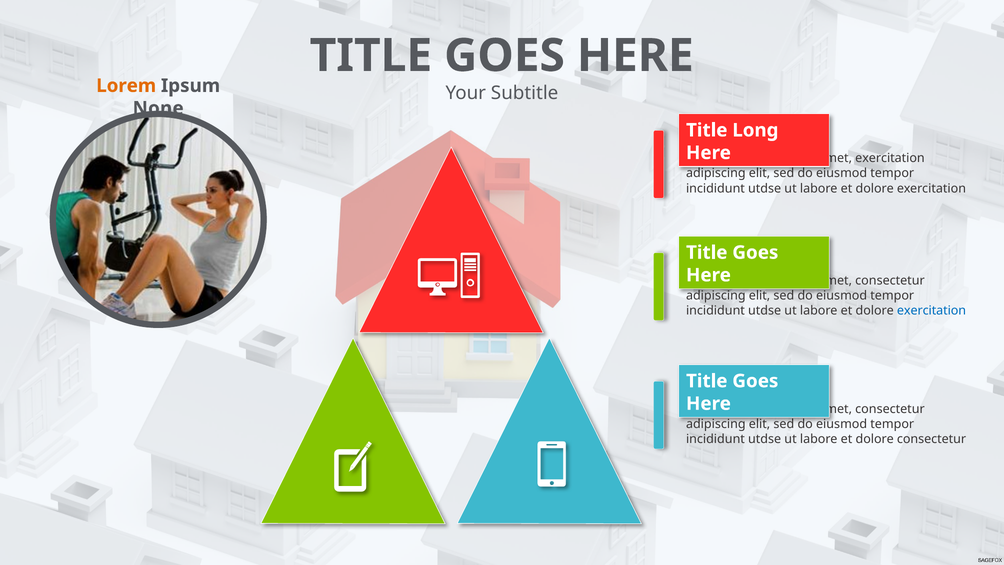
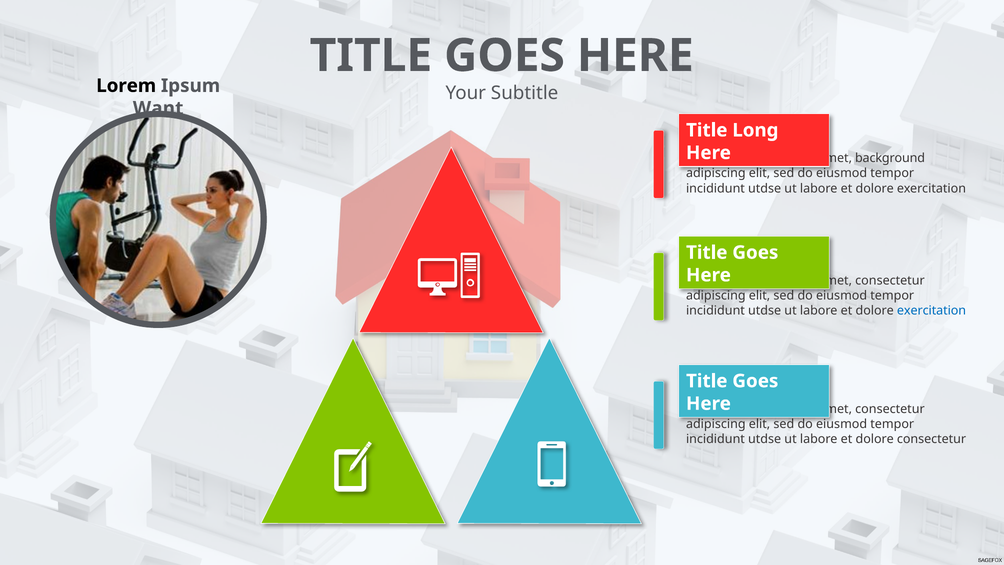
Lorem colour: orange -> black (126, 86)
None: None -> Want (158, 108)
exercitation: exercitation -> background (890, 158)
